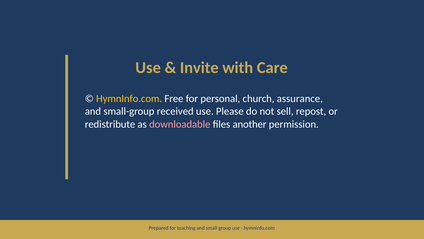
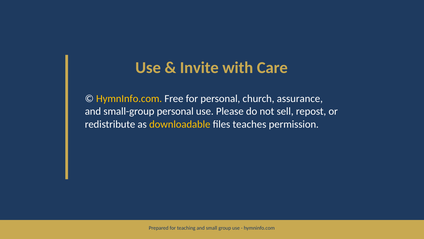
small-group received: received -> personal (175, 111)
downloadable colour: pink -> yellow (180, 124)
another: another -> teaches (249, 124)
